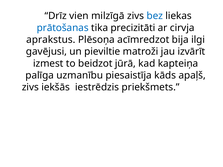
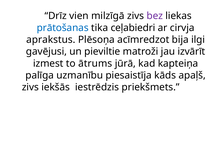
bez colour: blue -> purple (155, 16)
precizitāti: precizitāti -> ceļabiedri (133, 28)
beidzot: beidzot -> ātrums (95, 63)
